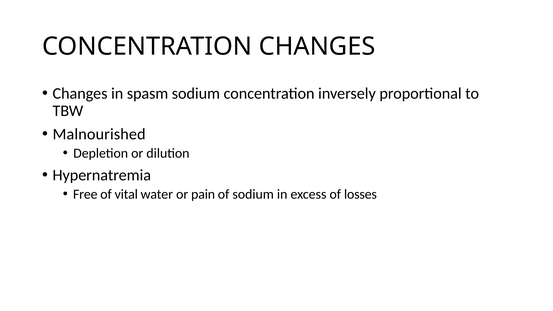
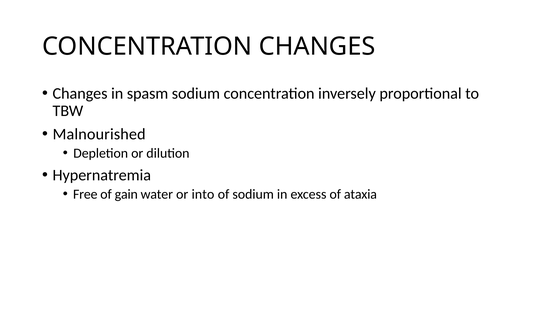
vital: vital -> gain (126, 194)
pain: pain -> into (203, 194)
losses: losses -> ataxia (360, 194)
